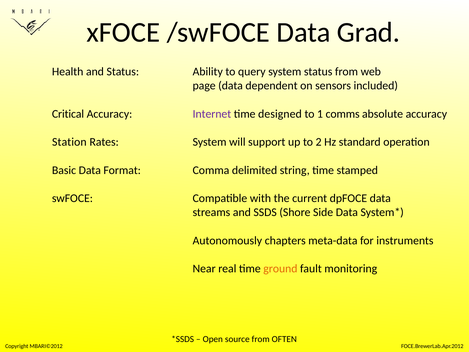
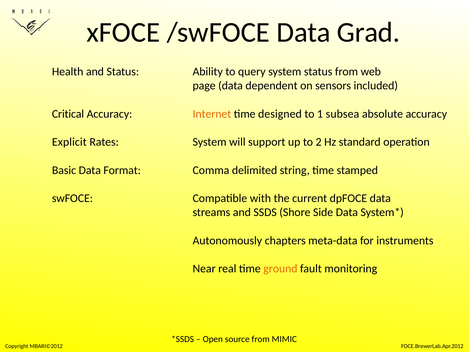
Internet colour: purple -> orange (212, 114)
comms: comms -> subsea (342, 114)
Station: Station -> Explicit (69, 142)
OFTEN: OFTEN -> MIMIC (284, 339)
